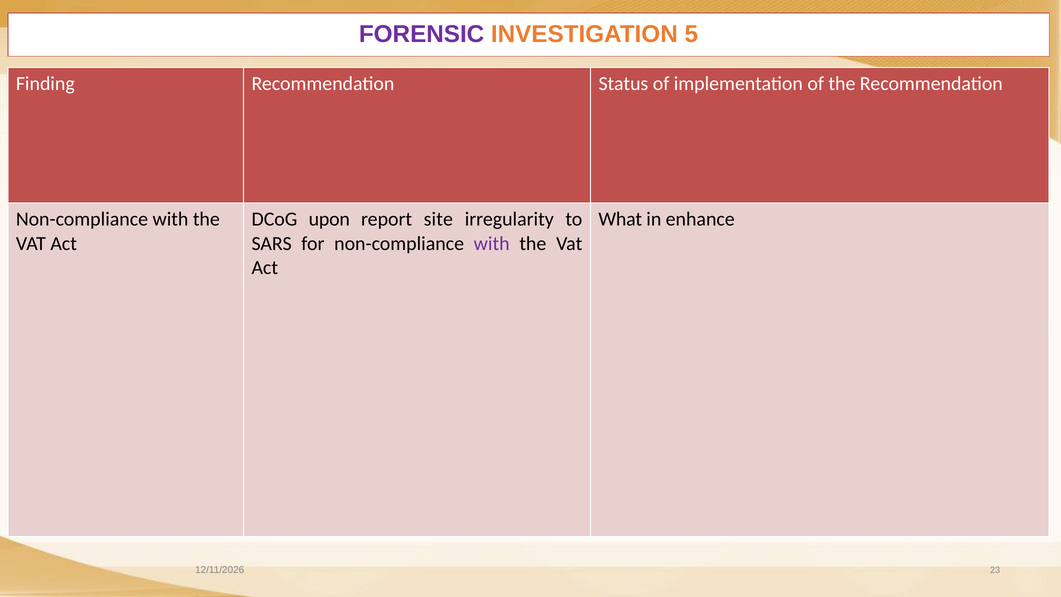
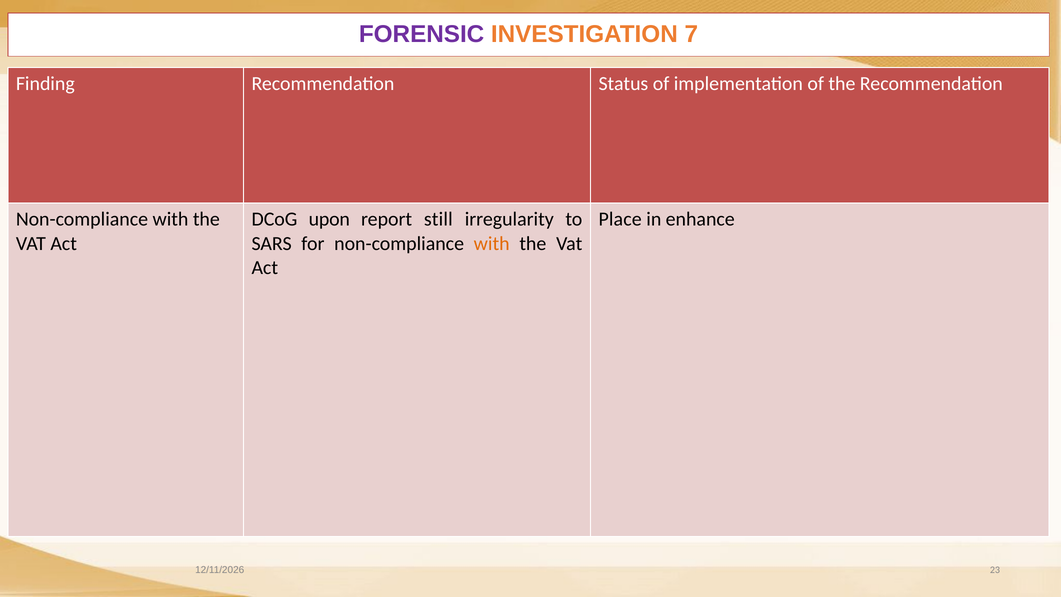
5: 5 -> 7 (691, 34)
site: site -> still (438, 219)
What: What -> Place (620, 219)
with colour: purple -> orange (492, 243)
